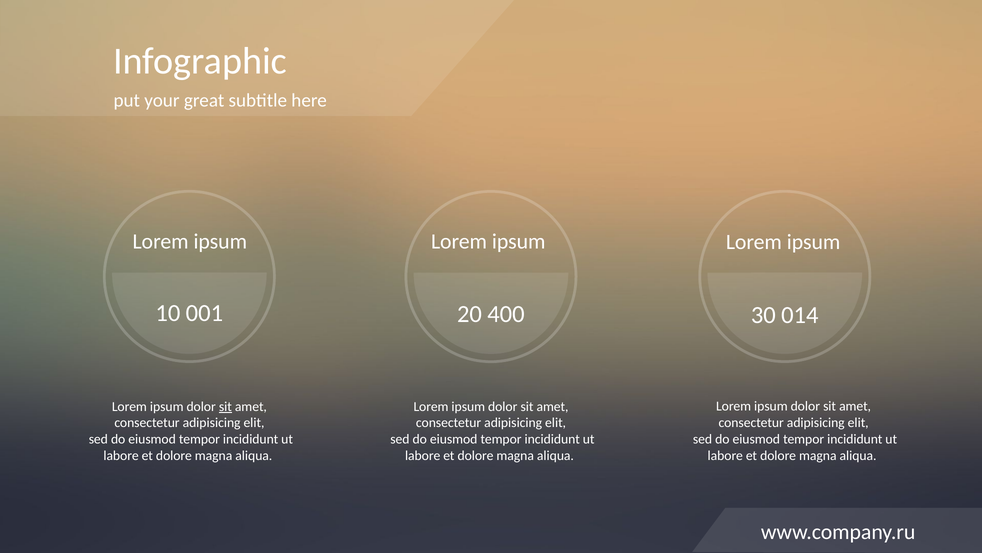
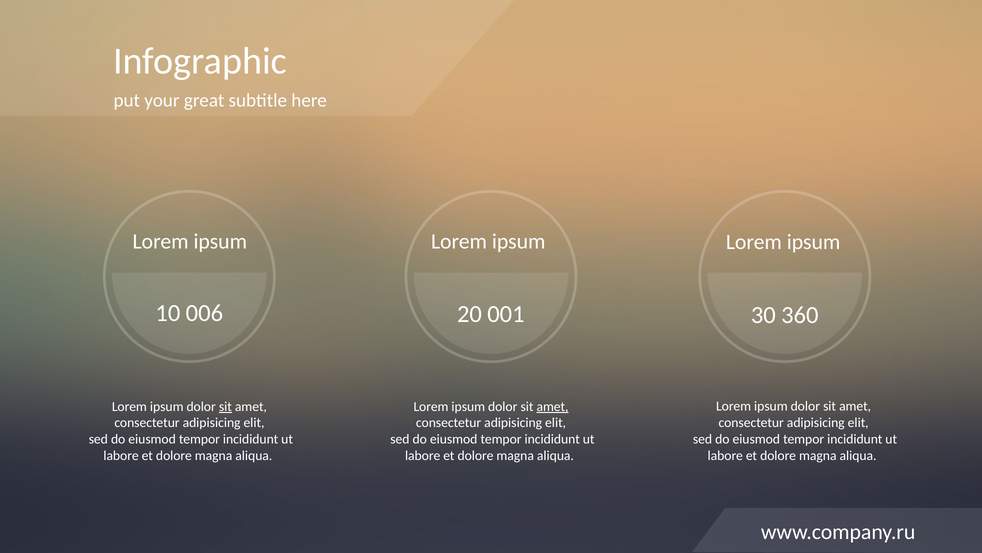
001: 001 -> 006 (204, 313)
400: 400 -> 001 (506, 314)
014: 014 -> 360 (800, 315)
amet underline: none -> present (552, 406)
